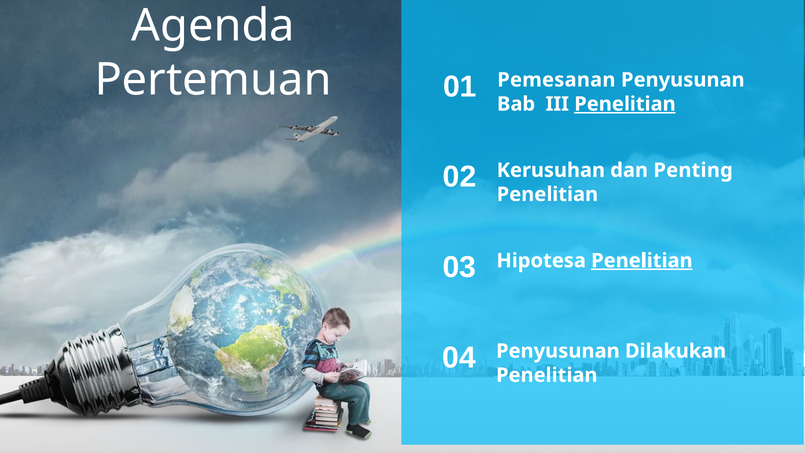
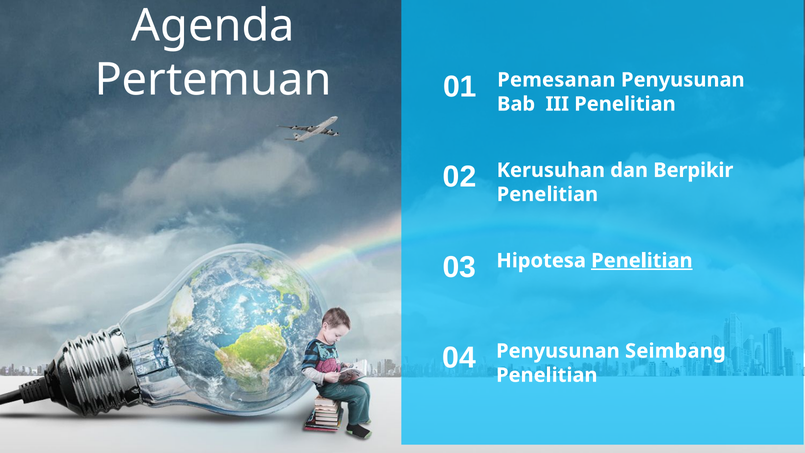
Penelitian underline: present -> none (625, 104)
Penting: Penting -> Berpikir (693, 170)
Dilakukan: Dilakukan -> Seimbang (675, 351)
